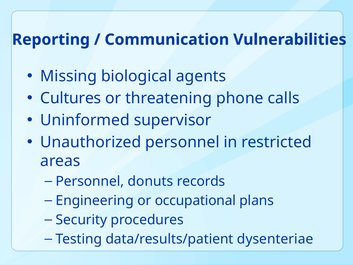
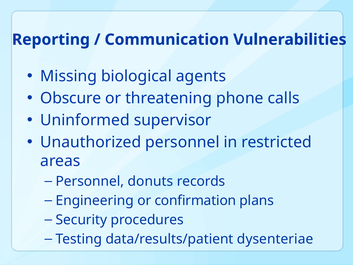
Cultures: Cultures -> Obscure (71, 98)
occupational: occupational -> confirmation (195, 200)
